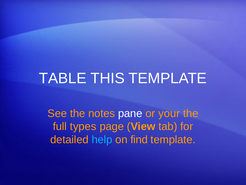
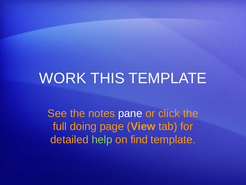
TABLE: TABLE -> WORK (63, 78)
your: your -> click (169, 113)
types: types -> doing (83, 126)
help colour: light blue -> light green (102, 139)
